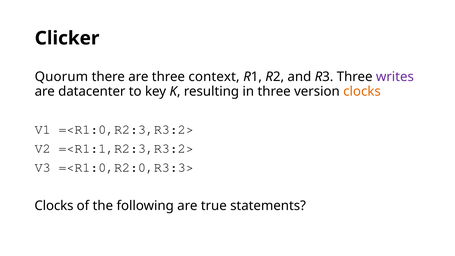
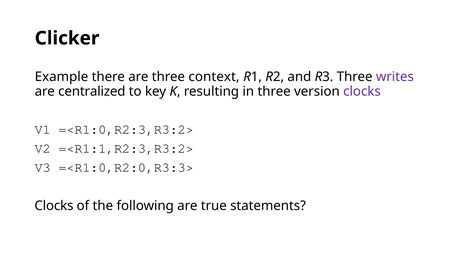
Quorum: Quorum -> Example (61, 77)
datacenter: datacenter -> centralized (92, 91)
clocks colour: orange -> purple (362, 91)
